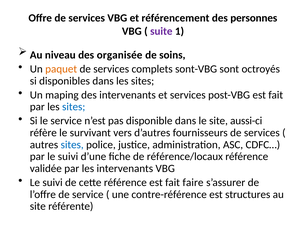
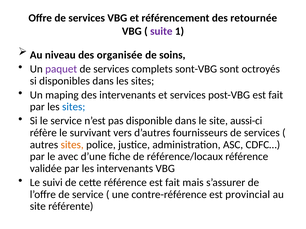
personnes: personnes -> retournée (254, 18)
paquet colour: orange -> purple (61, 69)
sites colour: blue -> orange (72, 145)
par le suivi: suivi -> avec (68, 157)
faire: faire -> mais (193, 183)
structures: structures -> provincial (248, 195)
